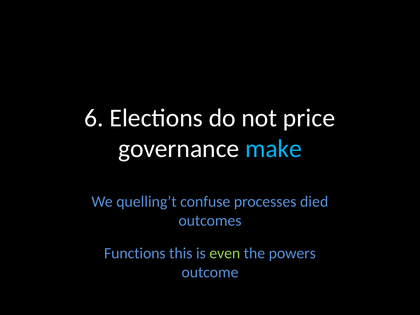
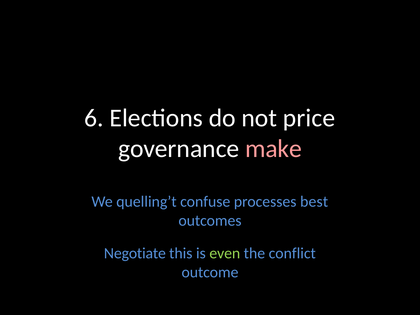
make colour: light blue -> pink (273, 149)
died: died -> best (314, 202)
Functions: Functions -> Negotiate (135, 253)
powers: powers -> conflict (292, 253)
